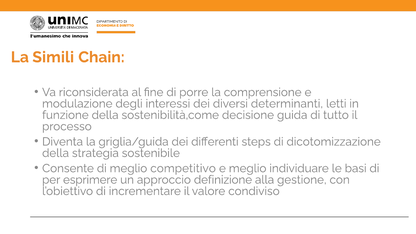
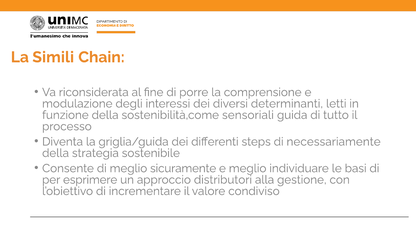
decisione: decisione -> sensoriali (248, 115)
dicotomizzazione: dicotomizzazione -> necessariamente (334, 142)
competitivo: competitivo -> sicuramente (183, 168)
definizione: definizione -> distributori (223, 180)
